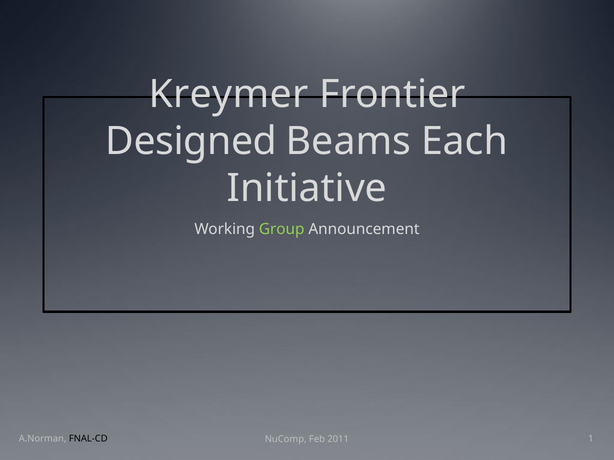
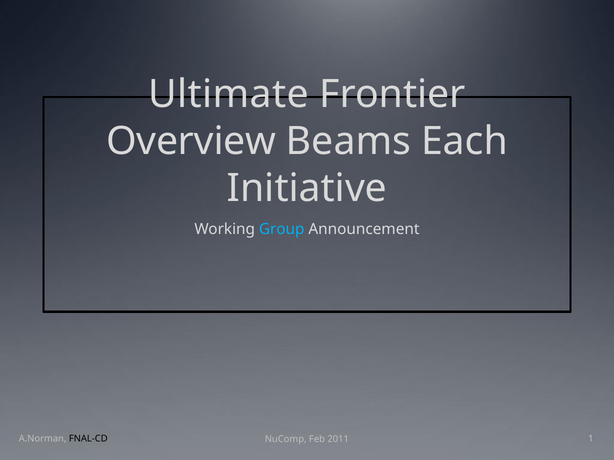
Kreymer: Kreymer -> Ultimate (229, 94)
Designed: Designed -> Overview (191, 142)
Group colour: light green -> light blue (282, 229)
